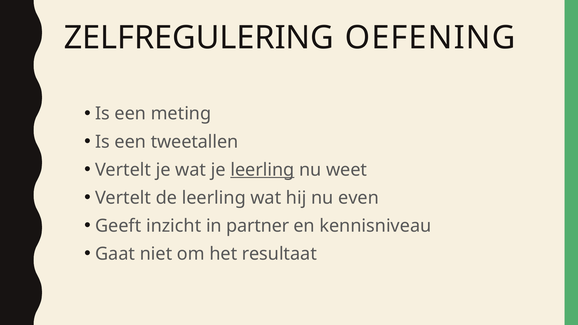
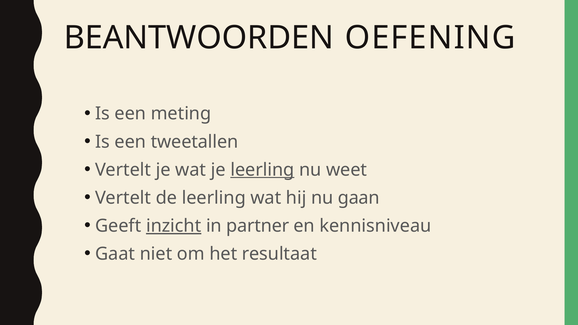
ZELFREGULERING: ZELFREGULERING -> BEANTWOORDEN (199, 38)
even: even -> gaan (359, 198)
inzicht underline: none -> present (174, 226)
